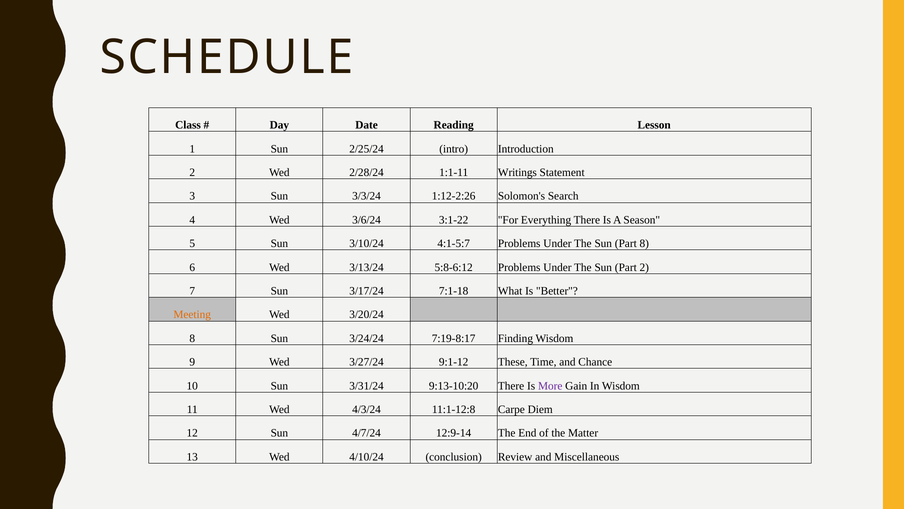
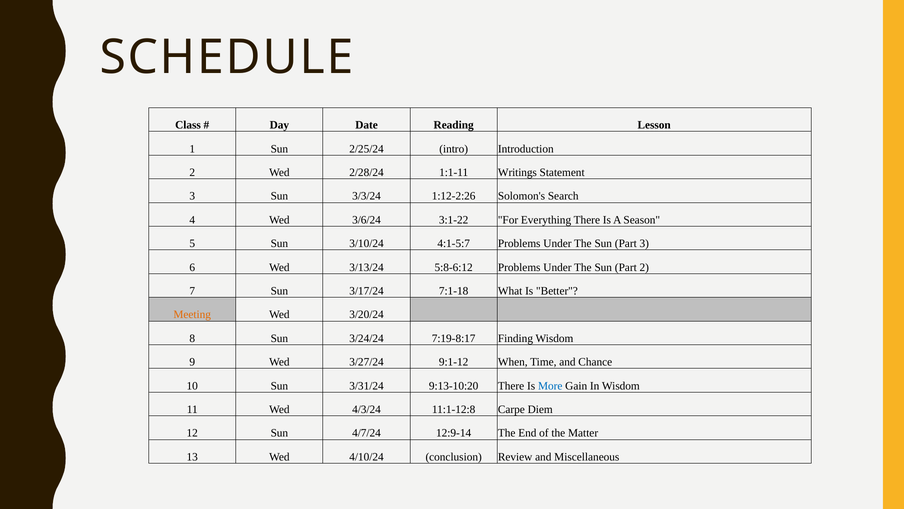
Part 8: 8 -> 3 (644, 243)
These: These -> When (513, 362)
More colour: purple -> blue (550, 385)
